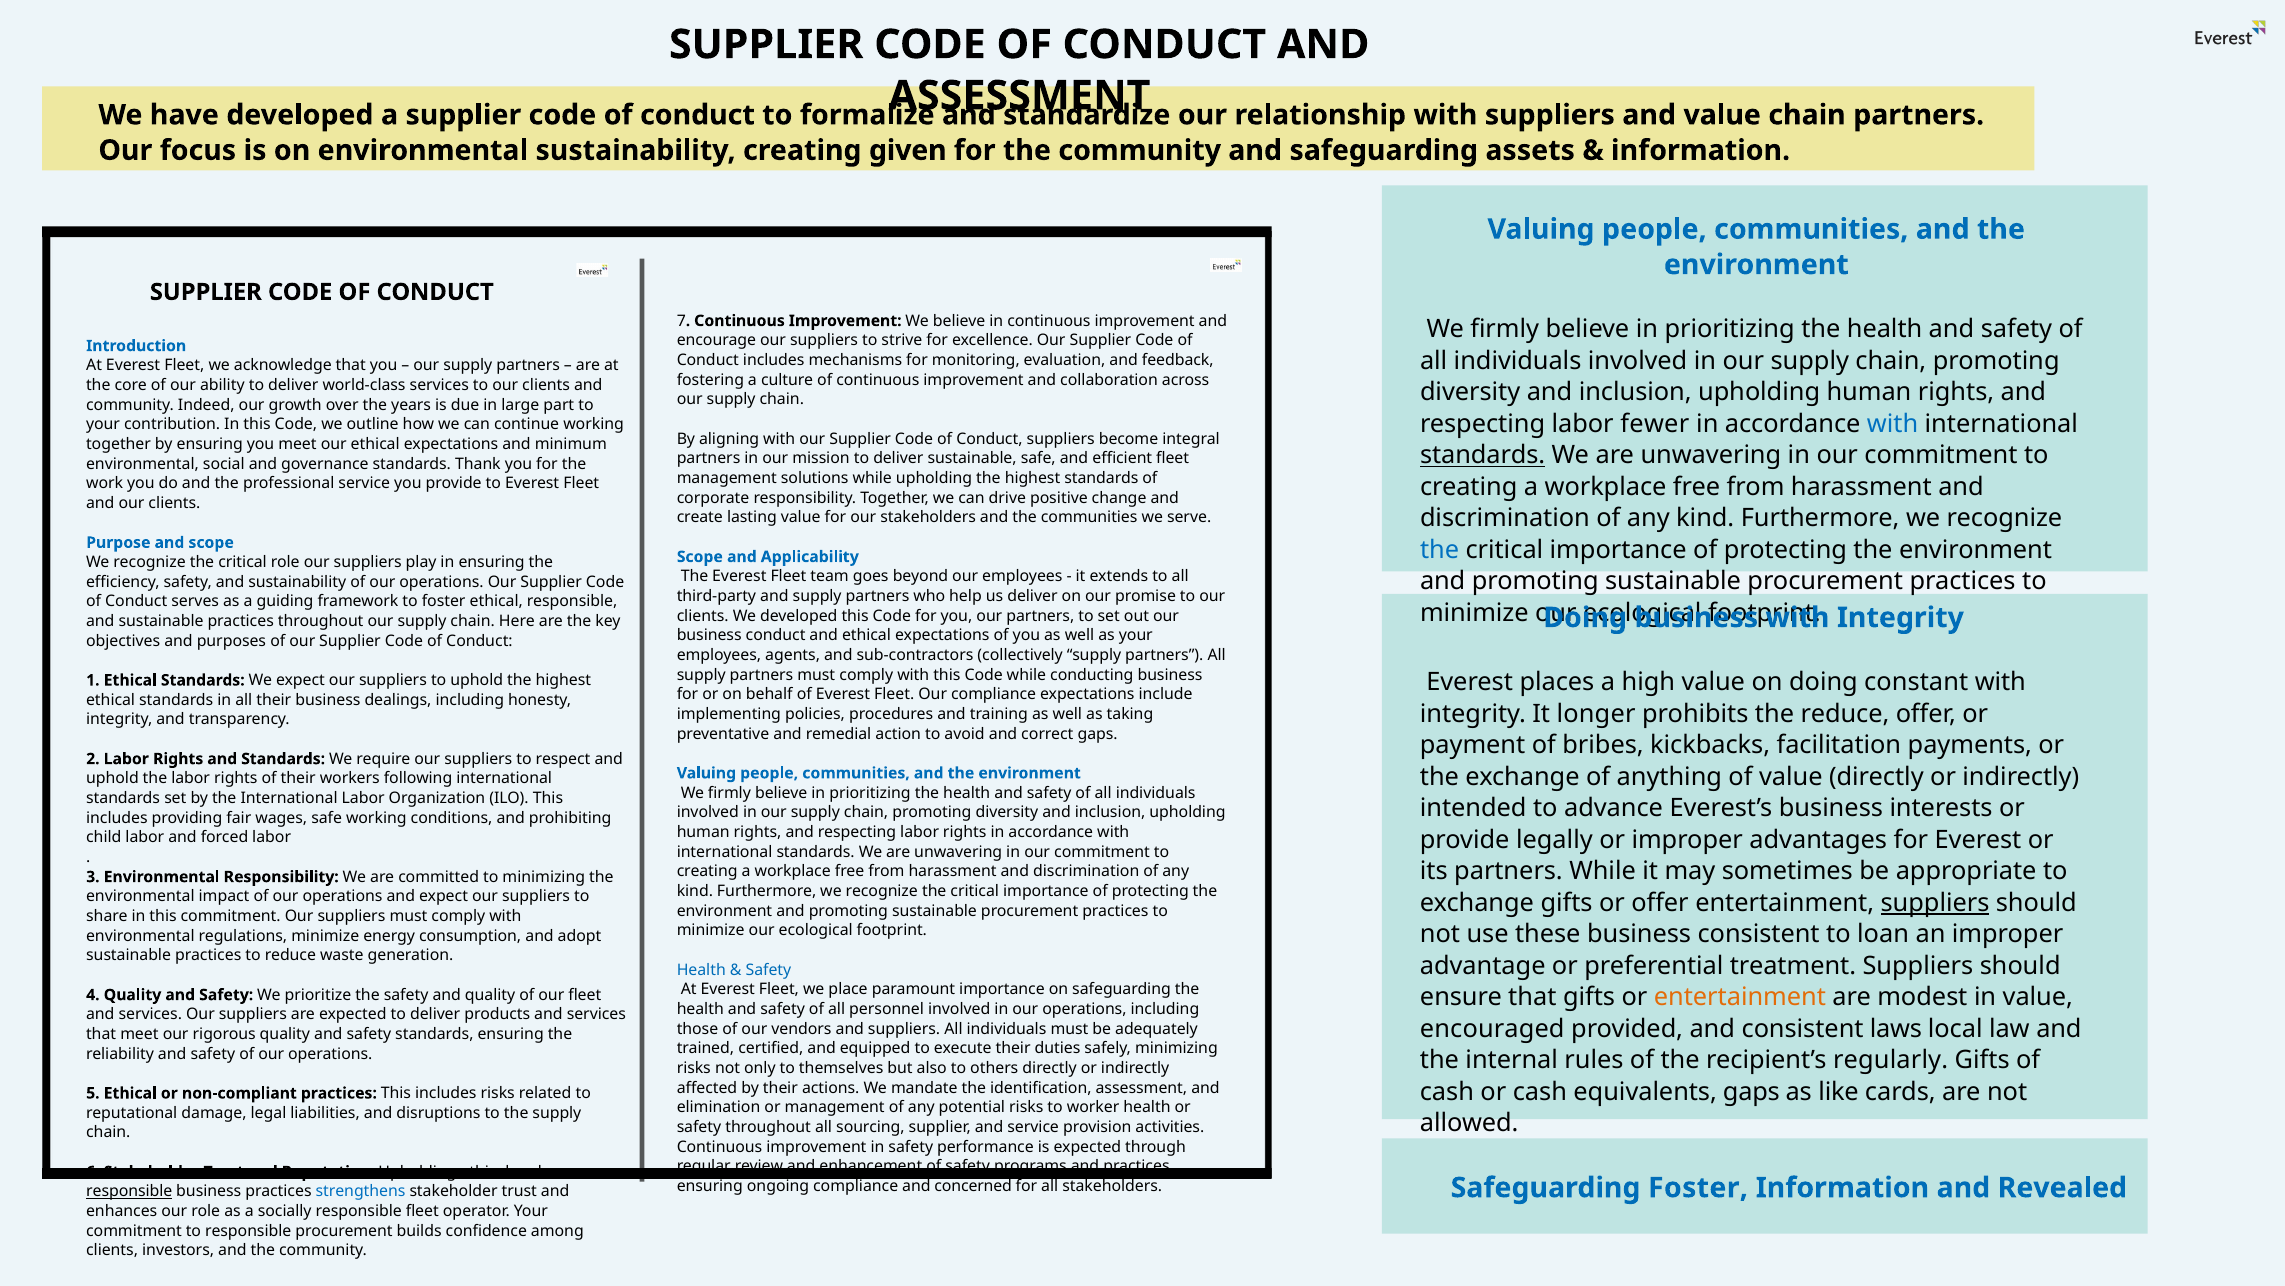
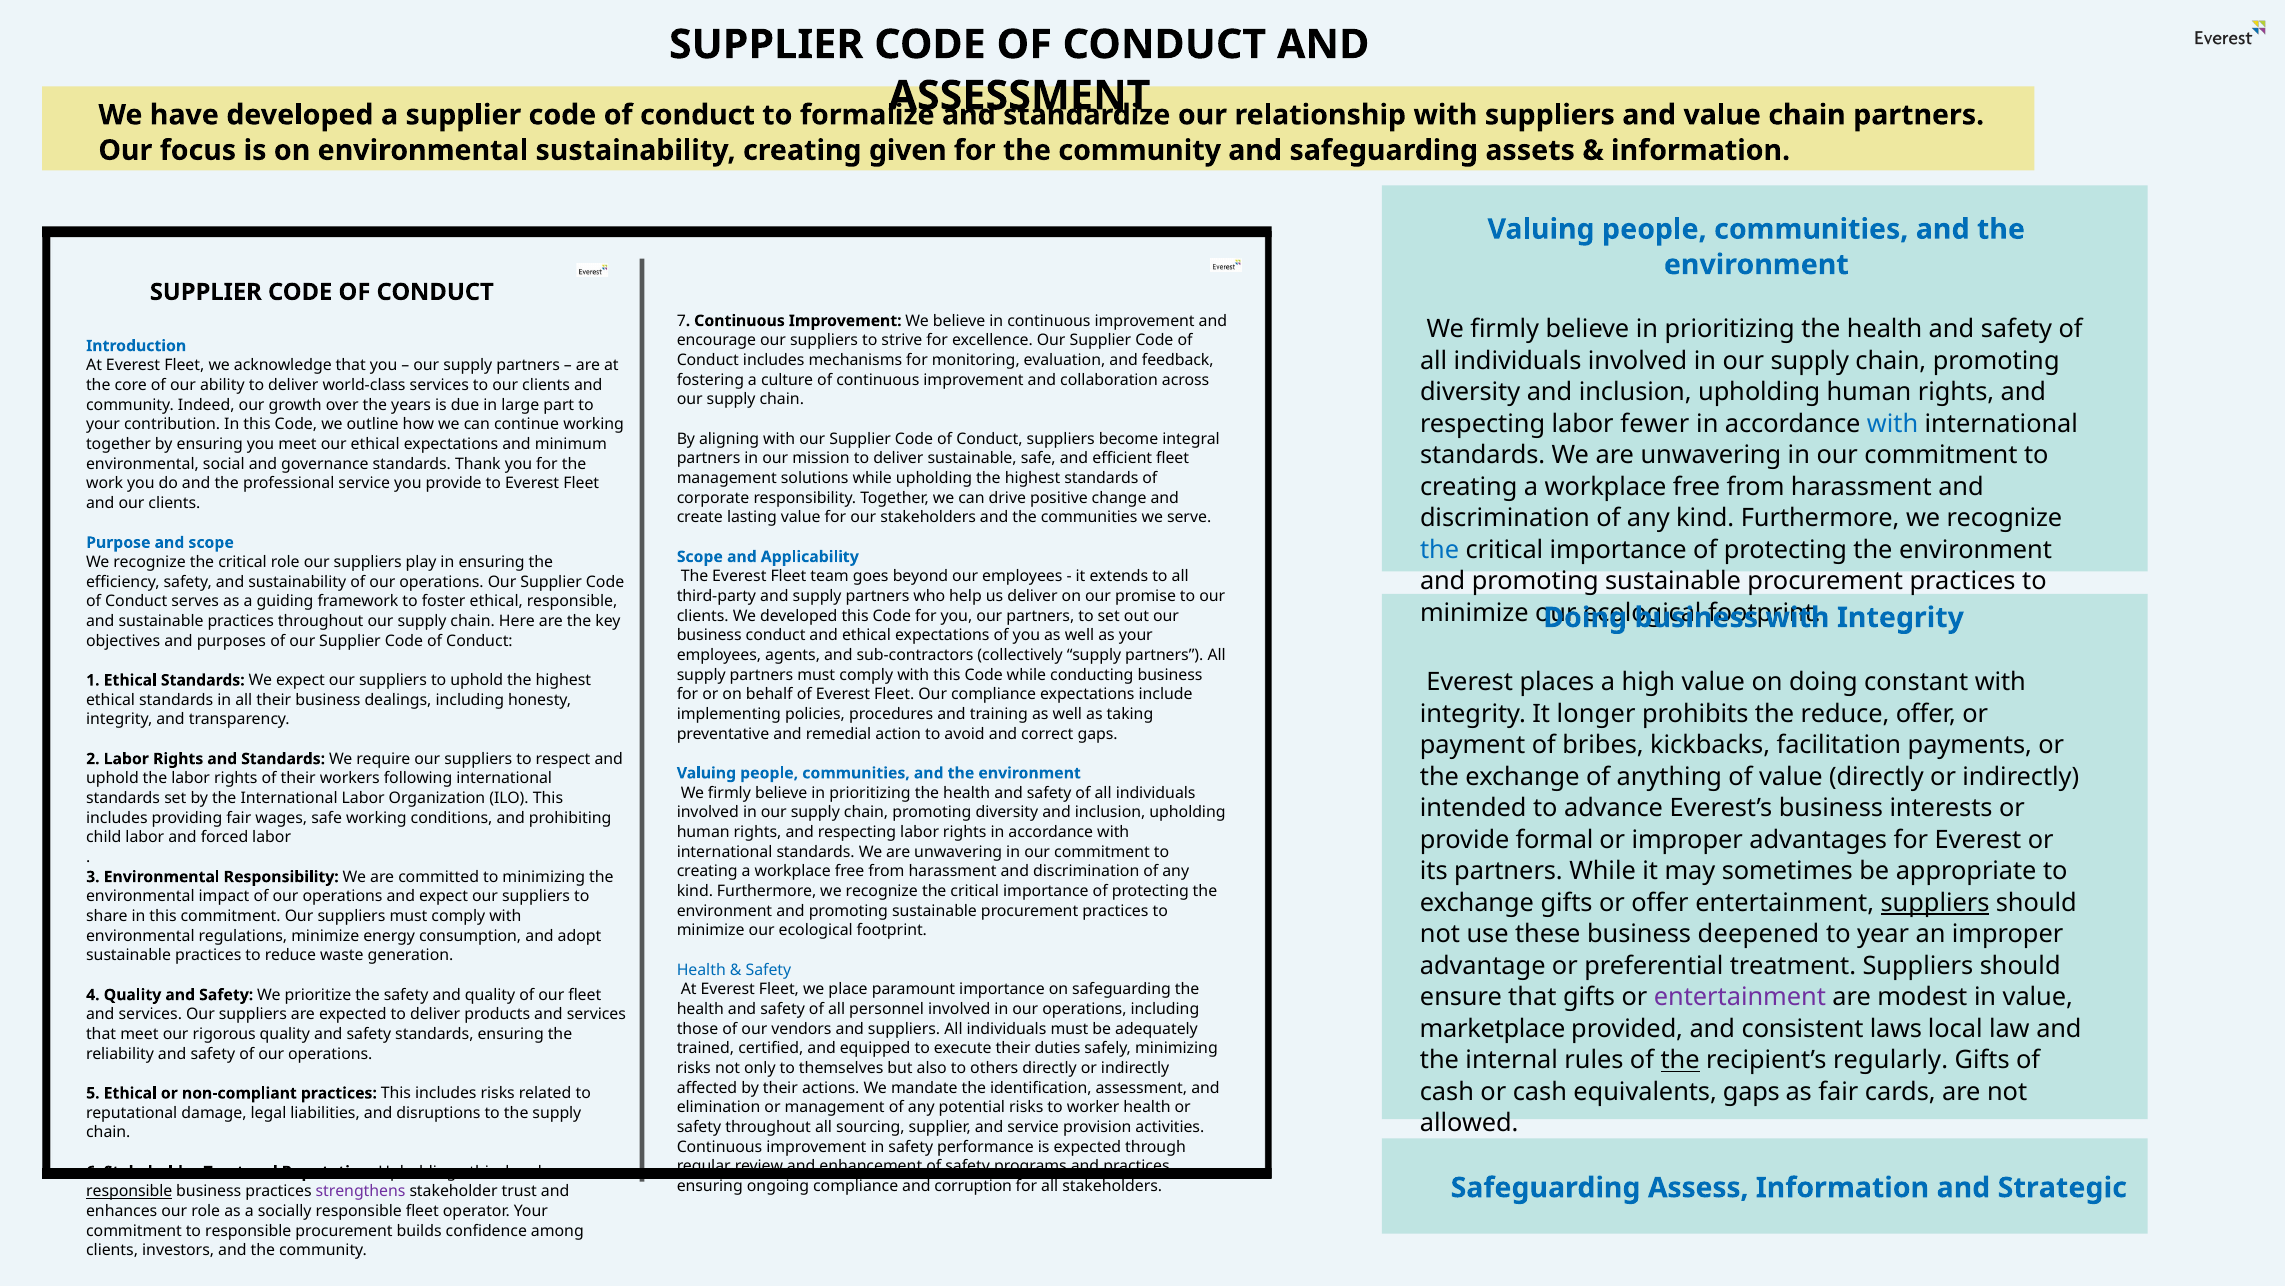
standards underline: present -> none (1483, 455)
legally: legally -> formal (1555, 839)
business consistent: consistent -> deepened (1758, 934)
loan: loan -> year (1883, 934)
entertainment colour: orange -> purple (1740, 997)
encouraged: encouraged -> marketplace (1492, 1028)
the underline: none -> present (1680, 1060)
as like: like -> fair (1838, 1091)
concerned: concerned -> corruption (973, 1186)
Safeguarding Foster: Foster -> Assess (1698, 1187)
Revealed: Revealed -> Strategic (2062, 1187)
strengthens colour: blue -> purple (361, 1191)
